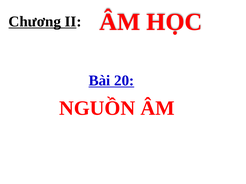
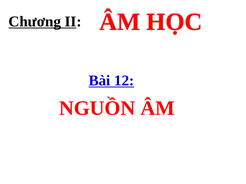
20: 20 -> 12 (124, 81)
